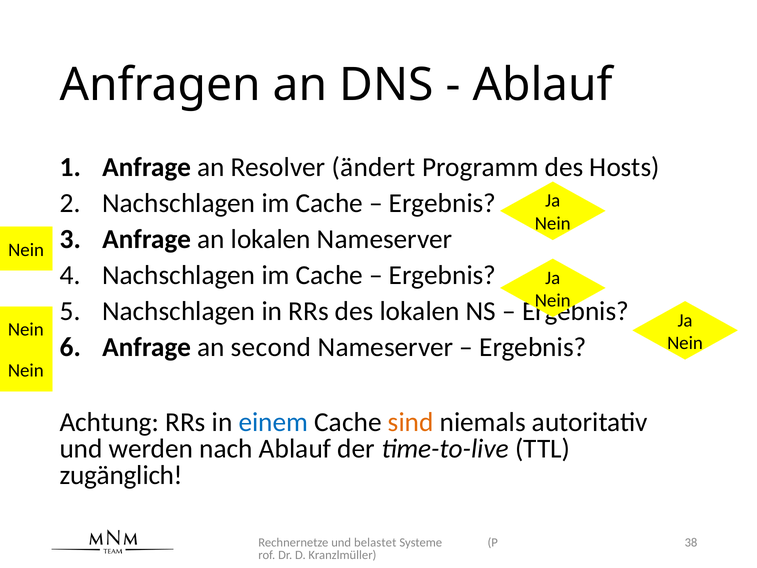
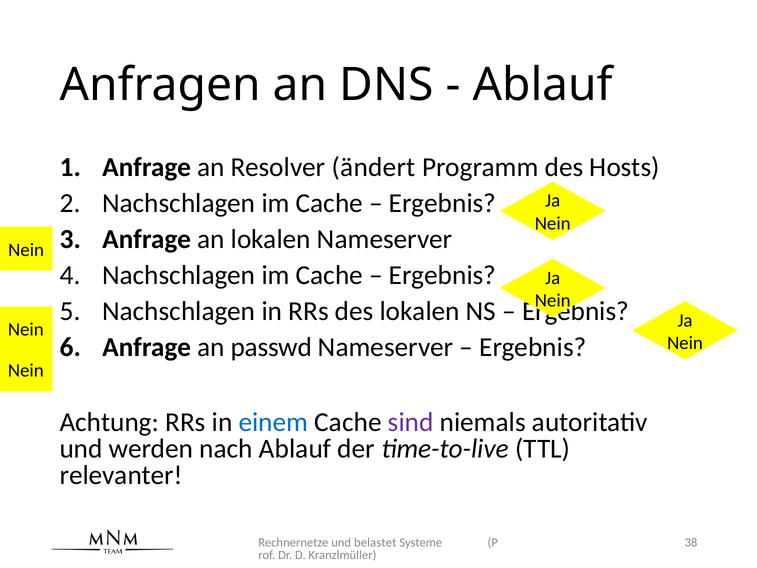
second: second -> passwd (271, 347)
sind colour: orange -> purple (411, 422)
zugänglich: zugänglich -> relevanter (121, 475)
